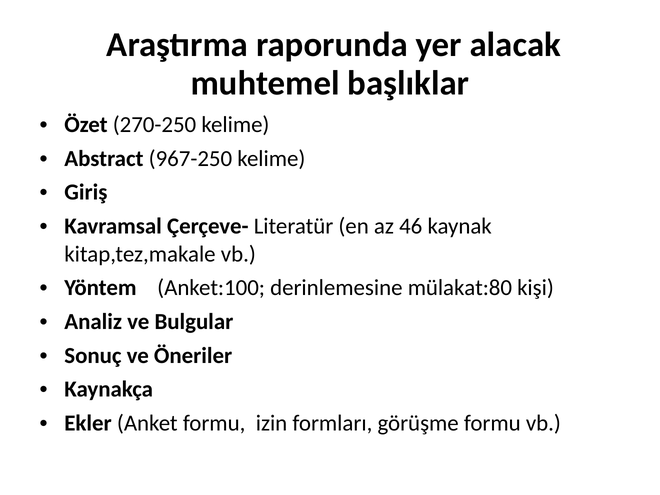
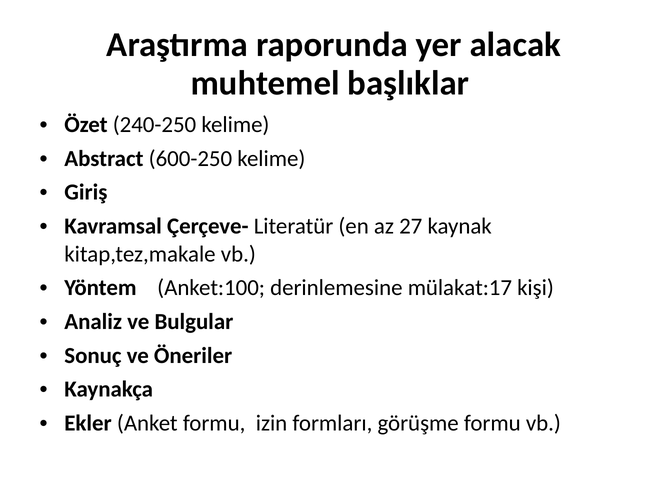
270-250: 270-250 -> 240-250 (154, 125)
967-250: 967-250 -> 600-250 (190, 158)
46: 46 -> 27 (411, 226)
mülakat:80: mülakat:80 -> mülakat:17 (460, 288)
